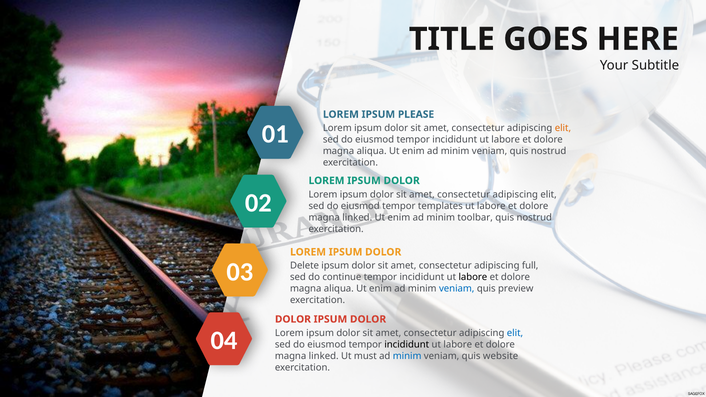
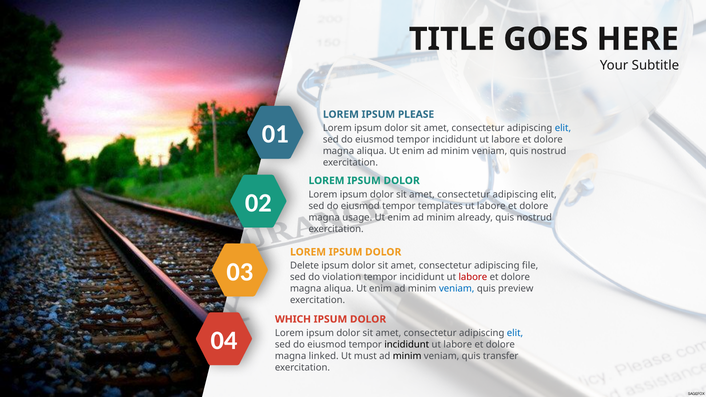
elit colour: orange -> blue (563, 128)
linked: linked -> usage (357, 217)
toolbar: toolbar -> already (475, 217)
full: full -> file (530, 266)
continue: continue -> violation (342, 277)
labore colour: black -> red (473, 277)
DOLOR: DOLOR -> WHICH (293, 319)
minim colour: blue -> black (407, 356)
website: website -> transfer (501, 356)
